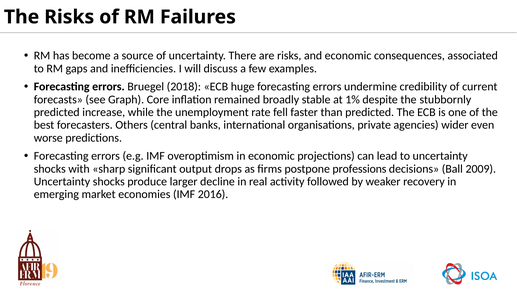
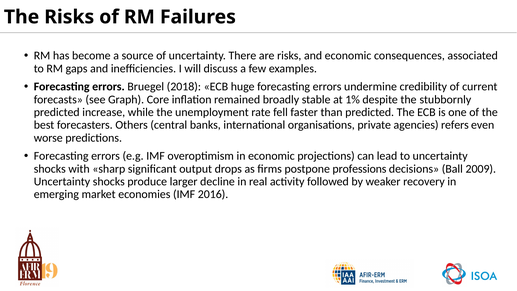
wider: wider -> refers (455, 125)
